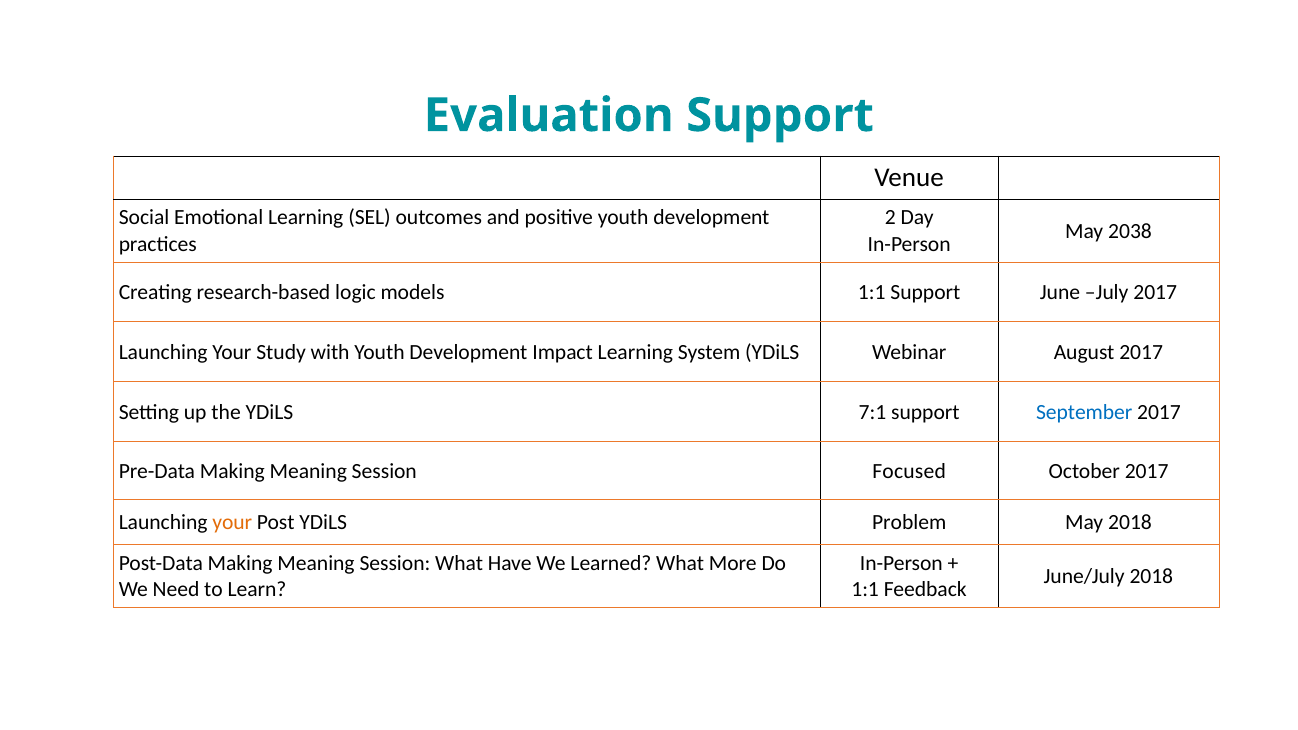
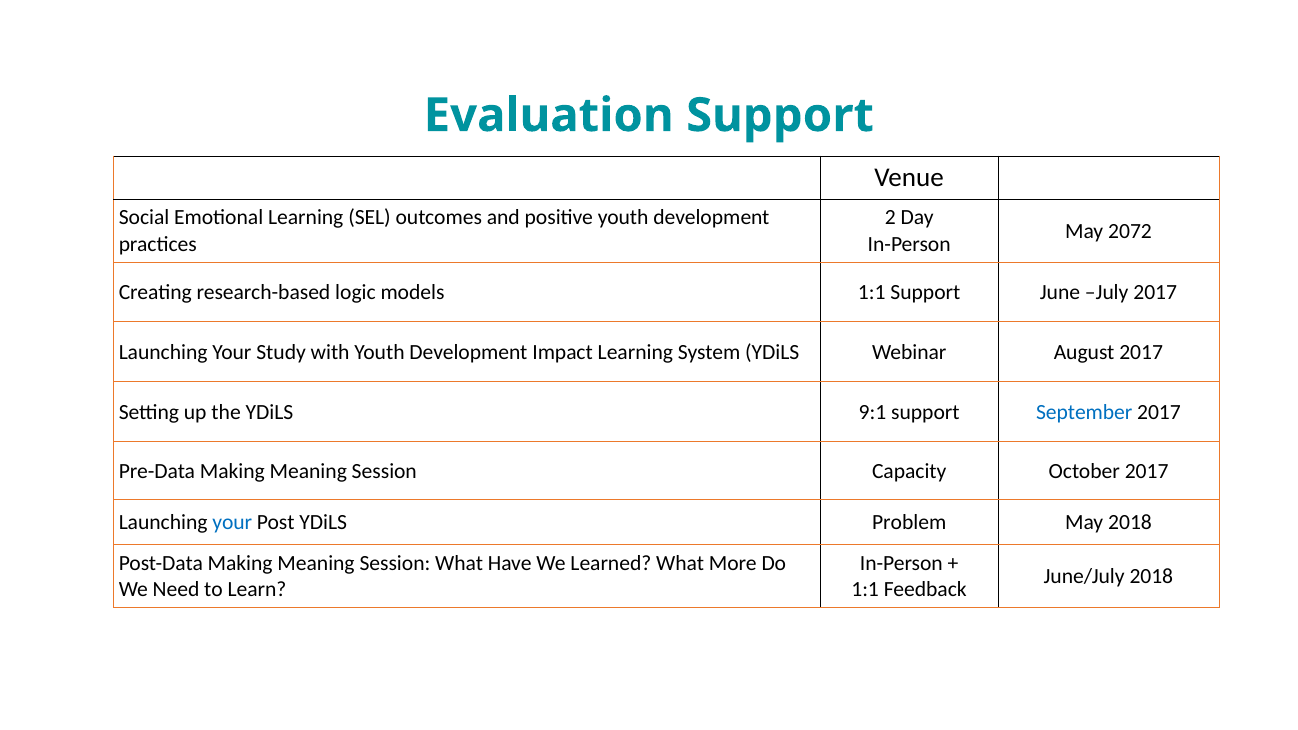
2038: 2038 -> 2072 (1130, 231)
7:1: 7:1 -> 9:1 (872, 412)
Focused: Focused -> Capacity (909, 471)
your colour: orange -> blue (232, 522)
